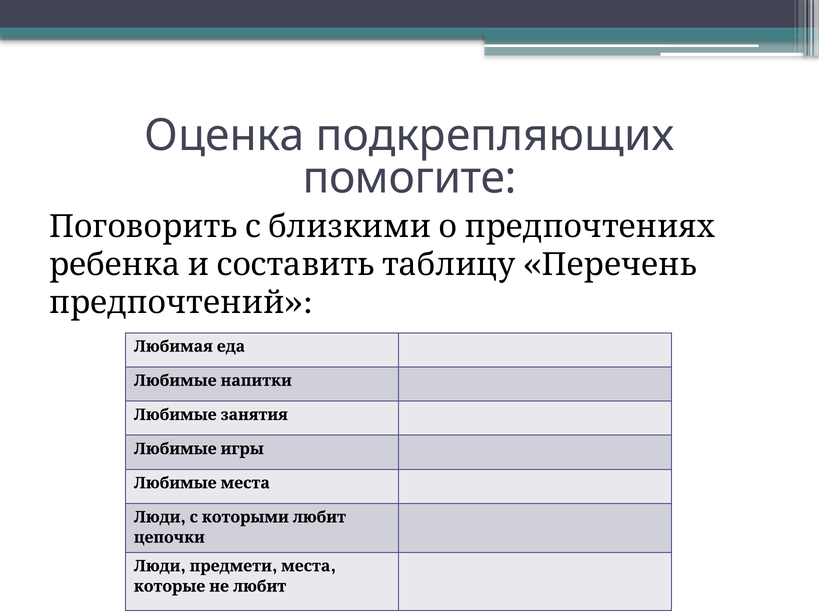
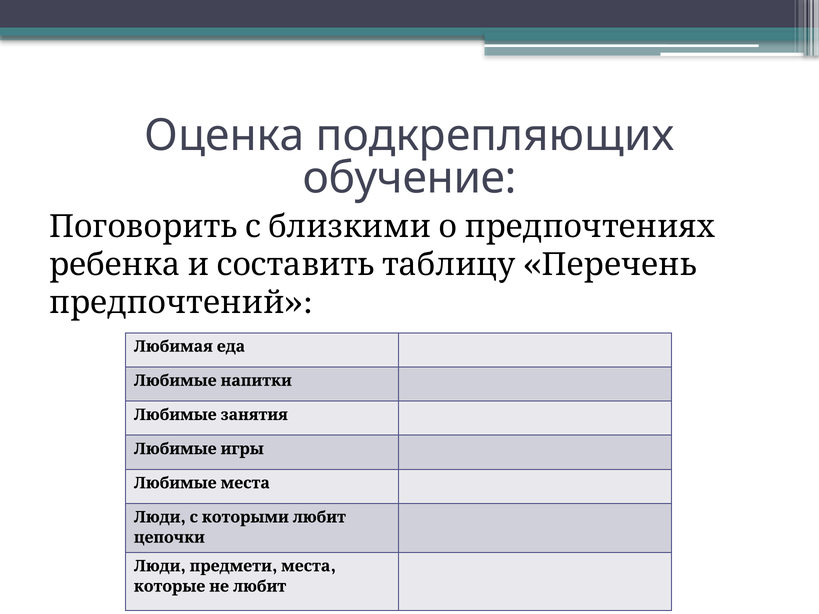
помогите: помогите -> обучение (410, 178)
